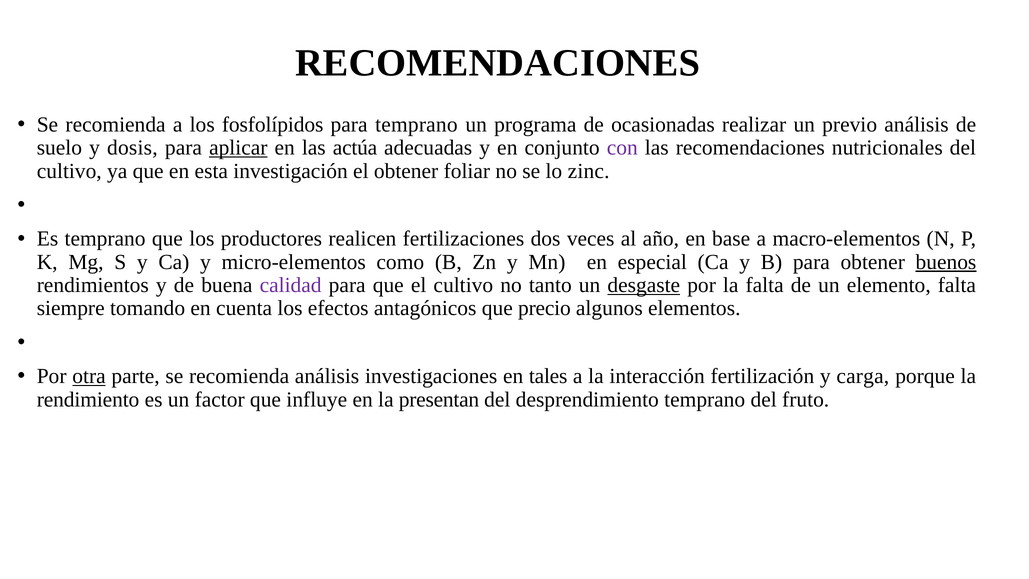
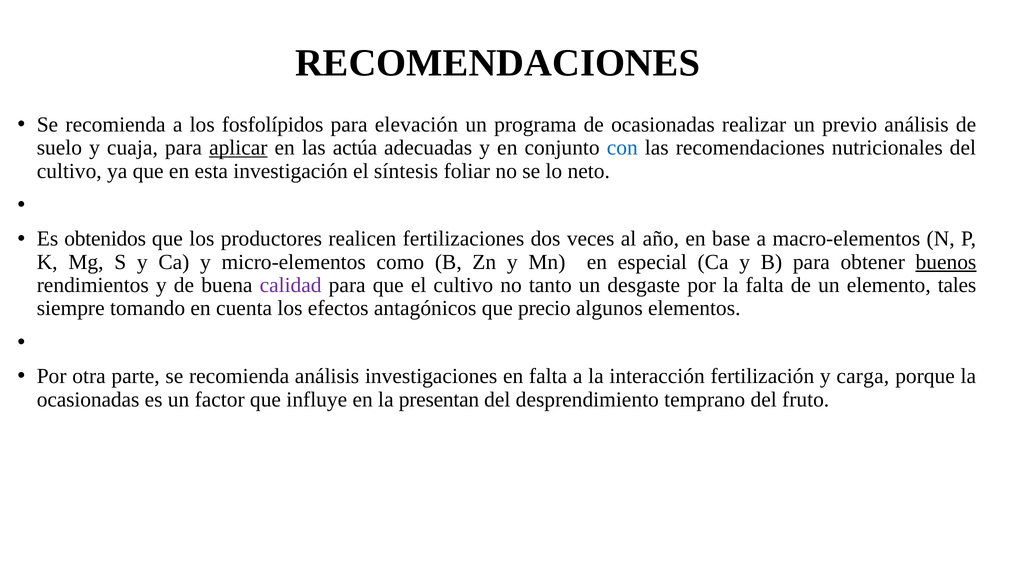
para temprano: temprano -> elevación (416, 125)
dosis: dosis -> cuaja (132, 148)
con colour: purple -> blue (622, 148)
el obtener: obtener -> síntesis (406, 171)
zinc: zinc -> neto (589, 171)
Es temprano: temprano -> obtenidos (105, 239)
desgaste underline: present -> none (644, 285)
elemento falta: falta -> tales (957, 285)
otra underline: present -> none (89, 376)
en tales: tales -> falta (548, 376)
rendimiento: rendimiento -> ocasionadas (88, 399)
